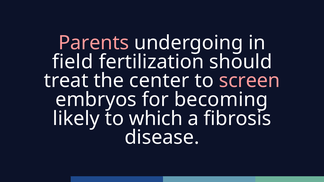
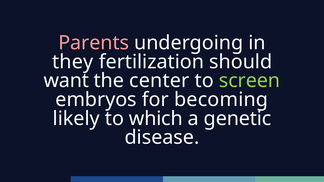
field: field -> they (73, 62)
treat: treat -> want (66, 81)
screen colour: pink -> light green (249, 81)
fibrosis: fibrosis -> genetic (238, 119)
